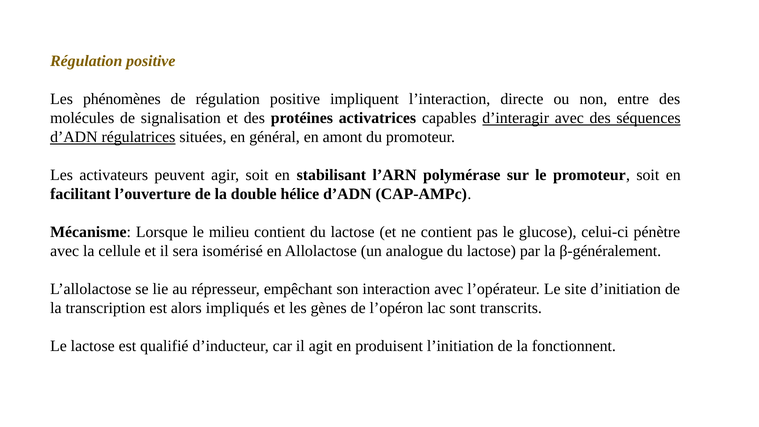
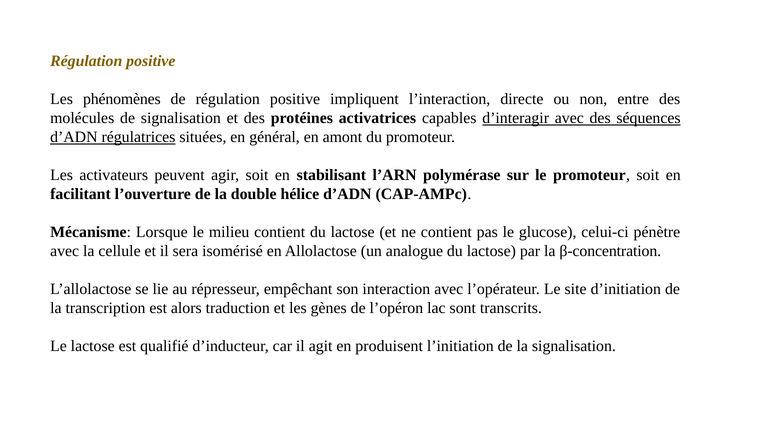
β-généralement: β-généralement -> β-concentration (610, 251)
impliqués: impliqués -> traduction (238, 308)
la fonctionnent: fonctionnent -> signalisation (574, 346)
